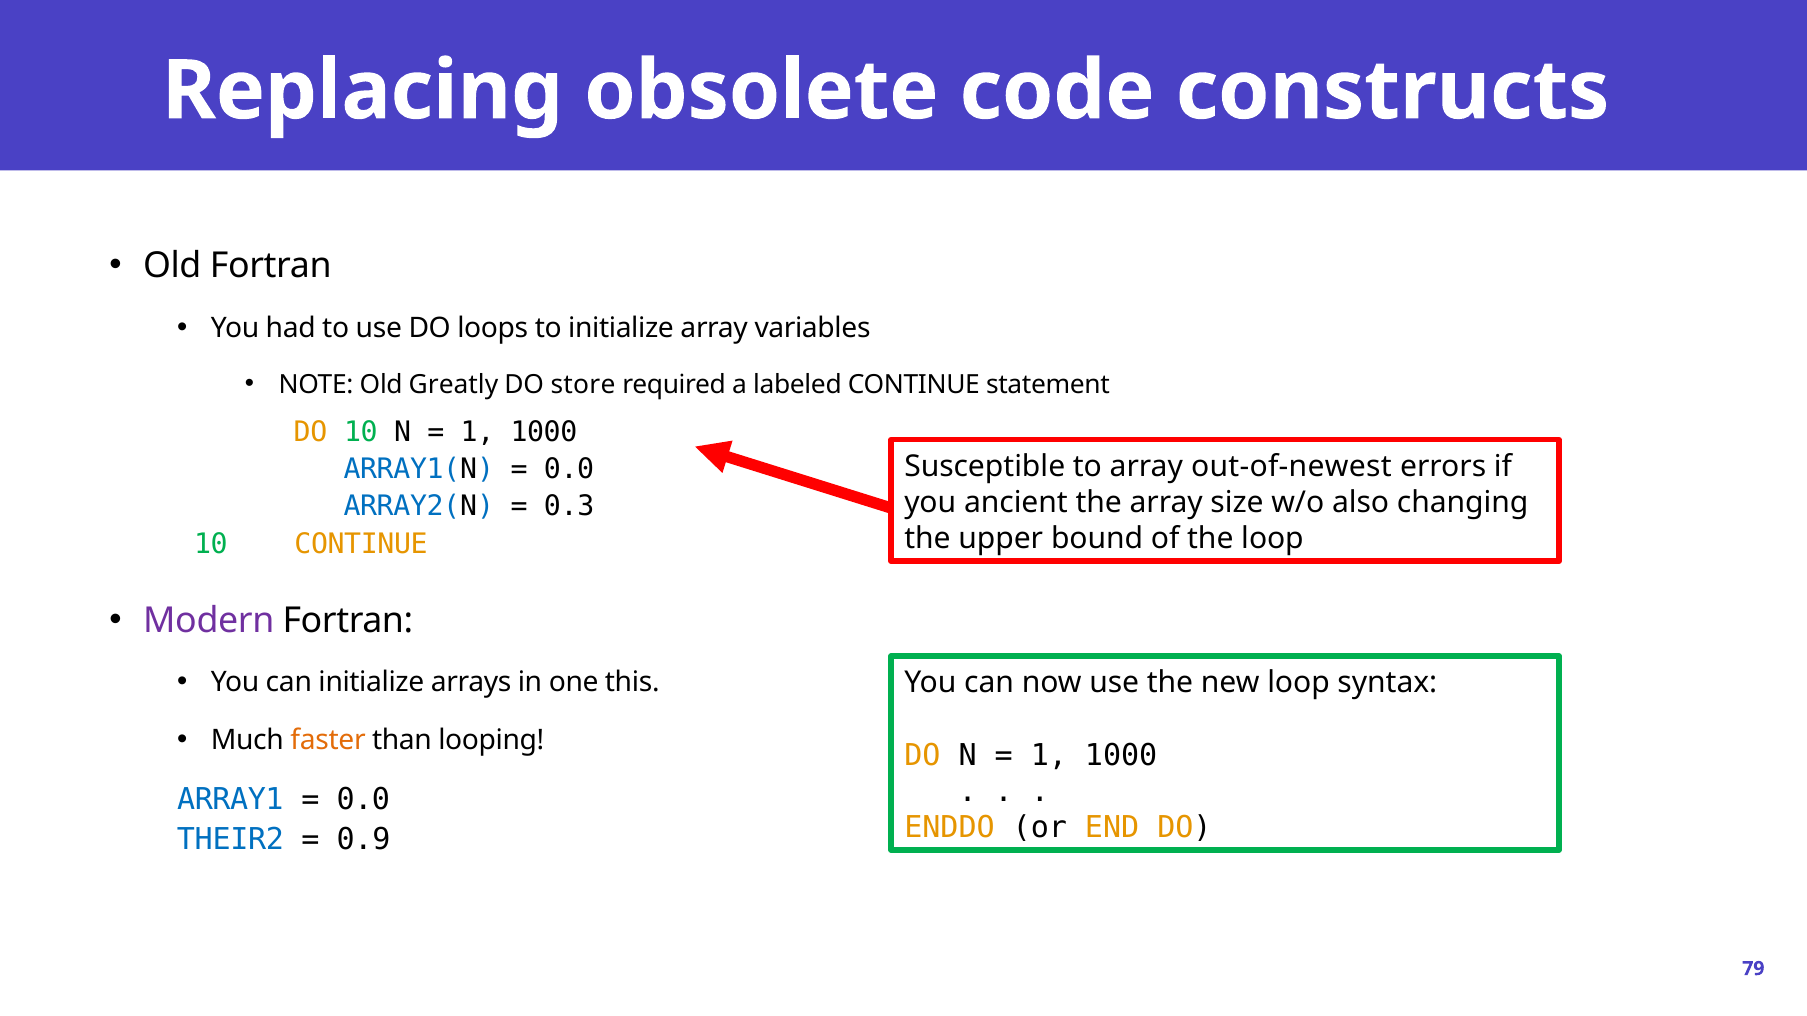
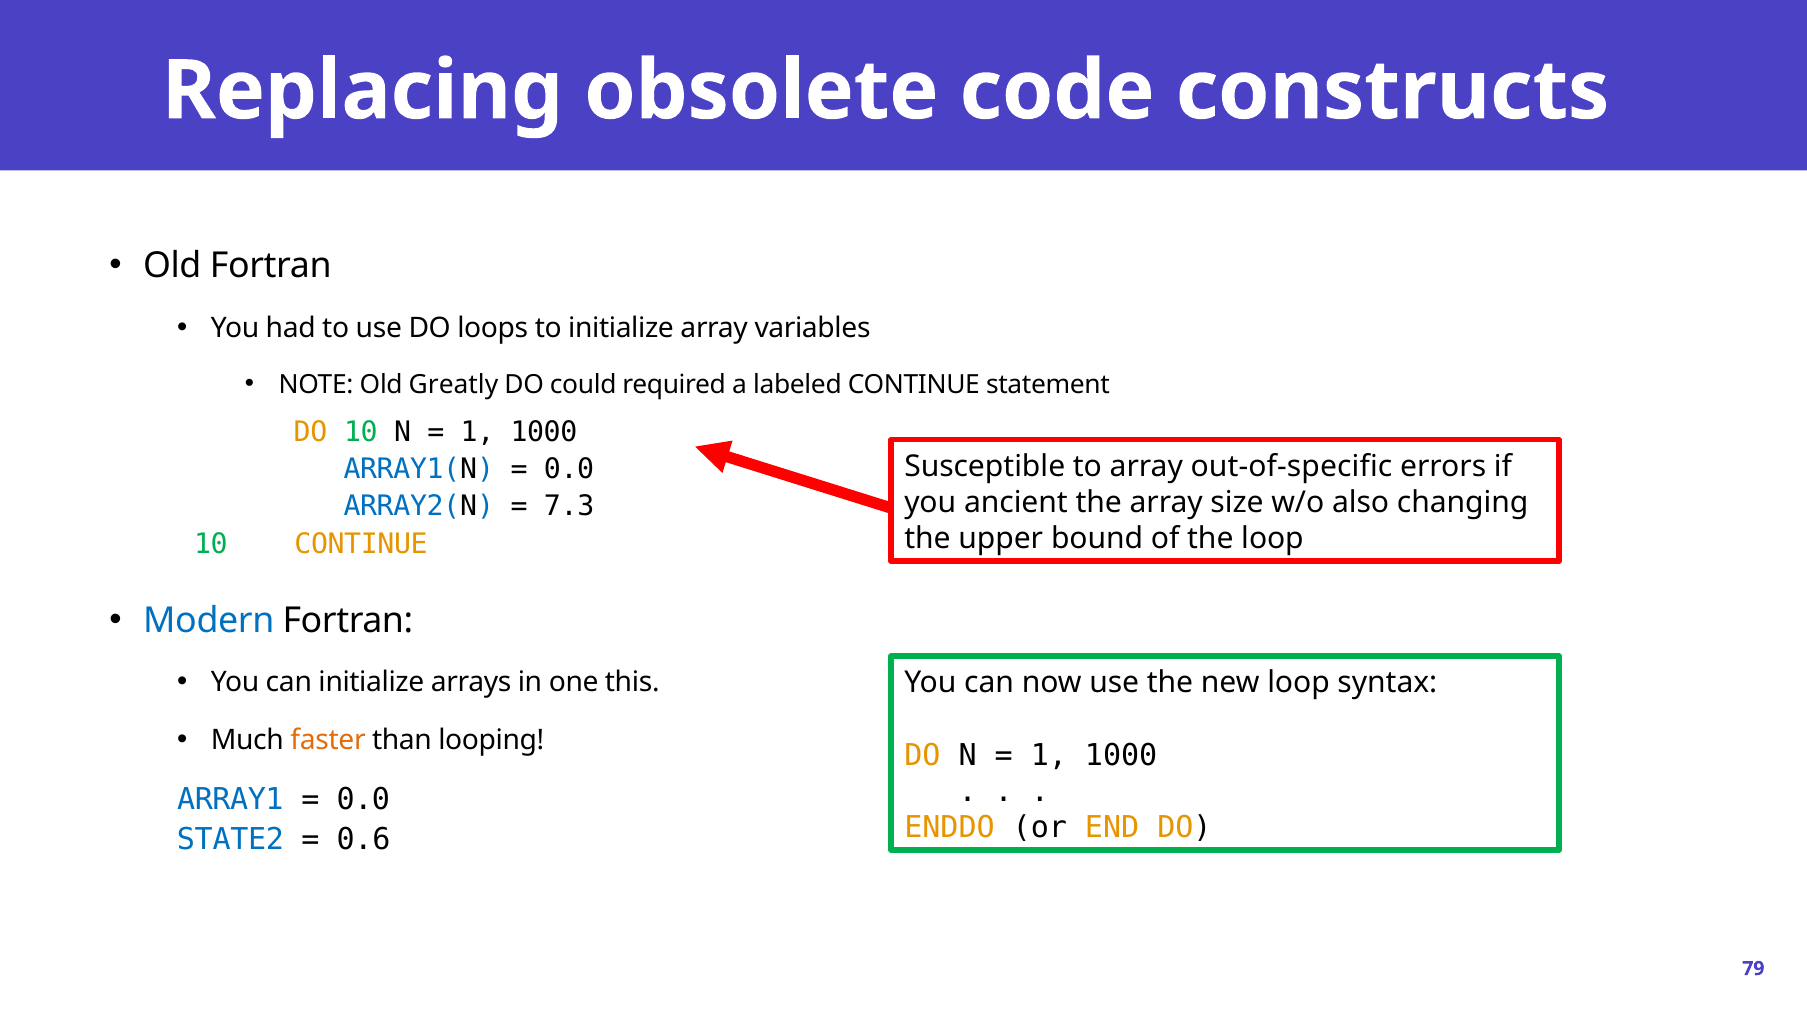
store: store -> could (583, 385)
out-of-newest: out-of-newest -> out-of-specific (1291, 467)
0.3: 0.3 -> 7.3 (569, 507)
Modern colour: purple -> blue (209, 621)
THEIR2: THEIR2 -> STATE2 (230, 840)
0.9: 0.9 -> 0.6 (364, 840)
